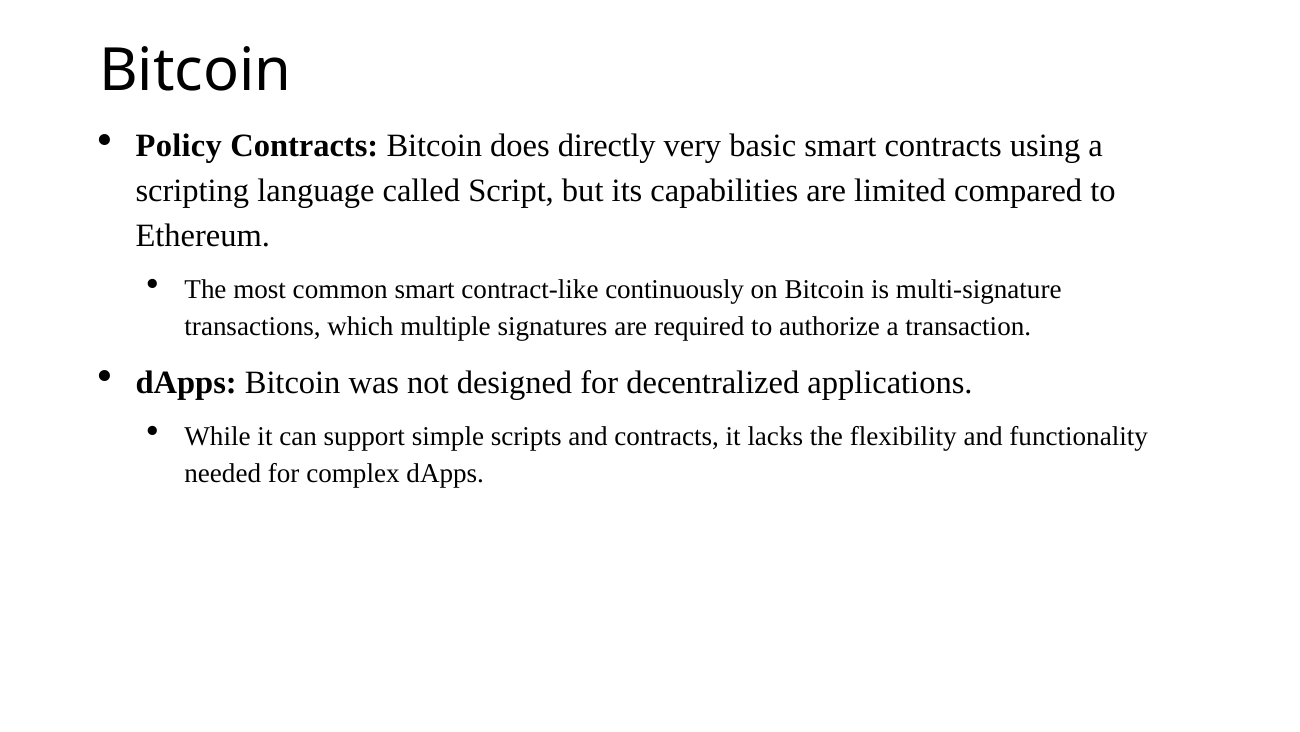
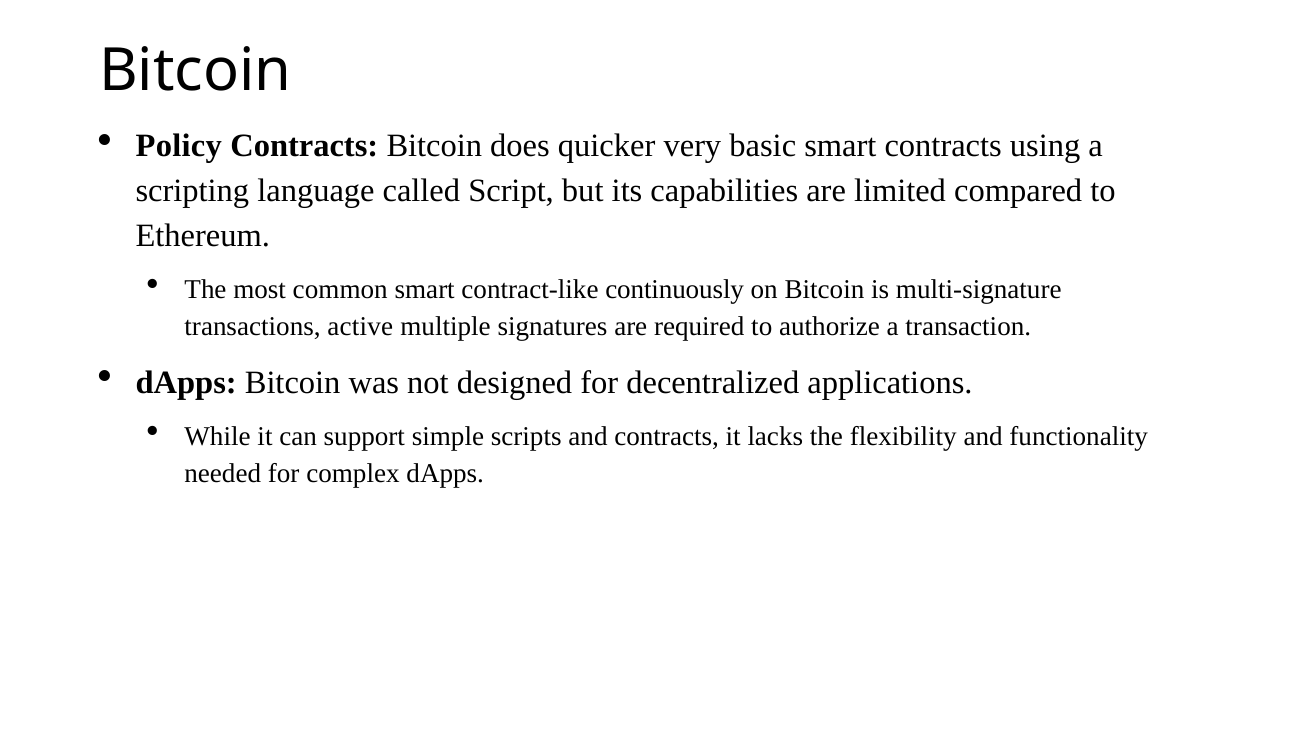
directly: directly -> quicker (607, 146)
which: which -> active (360, 326)
